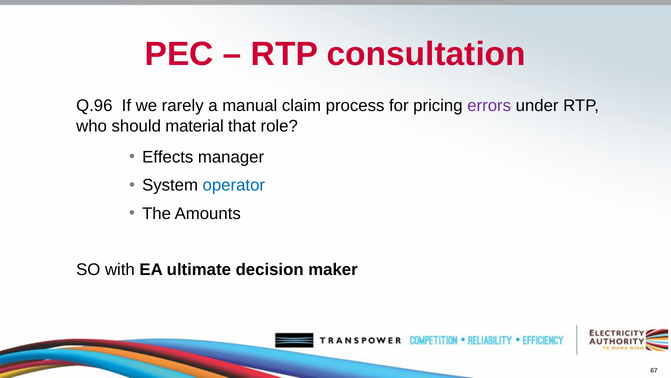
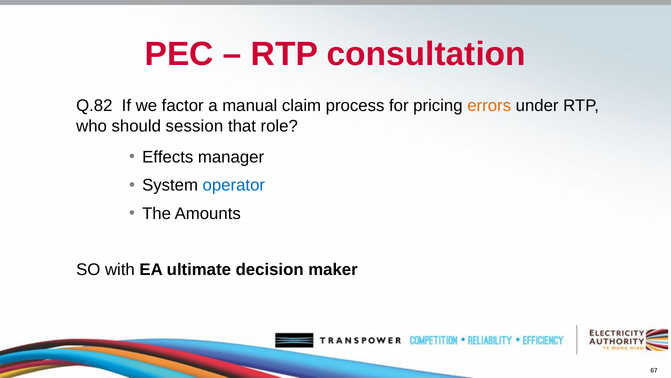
Q.96: Q.96 -> Q.82 (94, 106)
rarely: rarely -> factor (183, 106)
errors colour: purple -> orange (489, 106)
material: material -> session (194, 126)
